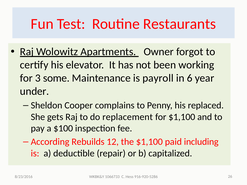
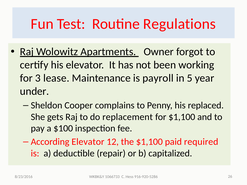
Restaurants: Restaurants -> Regulations (179, 24)
some: some -> lease (56, 78)
6: 6 -> 5 (190, 78)
According Rebuilds: Rebuilds -> Elevator (88, 142)
including: including -> required (201, 142)
